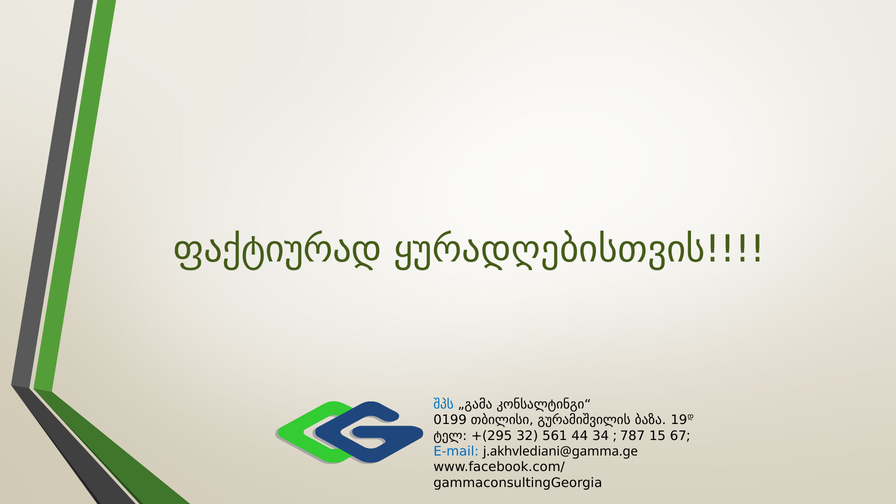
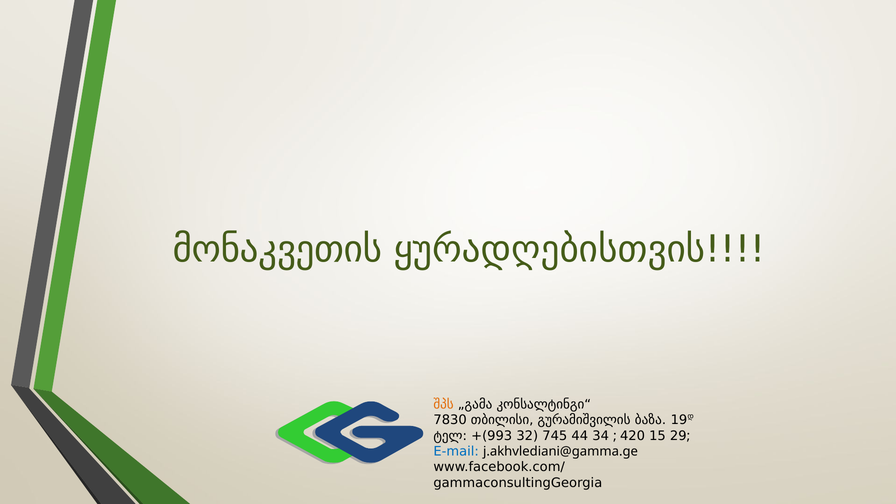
ფაქტიურად: ფაქტიურად -> მონაკვეთის (278, 250)
შპს colour: blue -> orange (444, 404)
0199: 0199 -> 7830 (450, 420)
+(295: +(295 -> +(993 (492, 436)
561: 561 -> 745 (555, 436)
787: 787 -> 420 (633, 436)
67: 67 -> 29 (678, 436)
